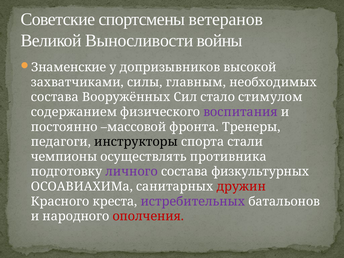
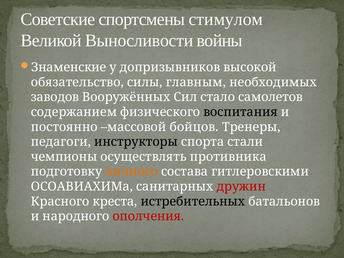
ветеранов: ветеранов -> стимулом (226, 19)
захватчиками: захватчиками -> обязательство (77, 82)
состава: состава -> заводов (55, 97)
стимулом: стимулом -> самолетов (271, 97)
воспитания colour: purple -> black (240, 112)
фронта: фронта -> бойцов (194, 127)
личного colour: purple -> orange (132, 172)
физкультурных: физкультурных -> гитлеровскими (260, 172)
истребительных colour: purple -> black (193, 201)
